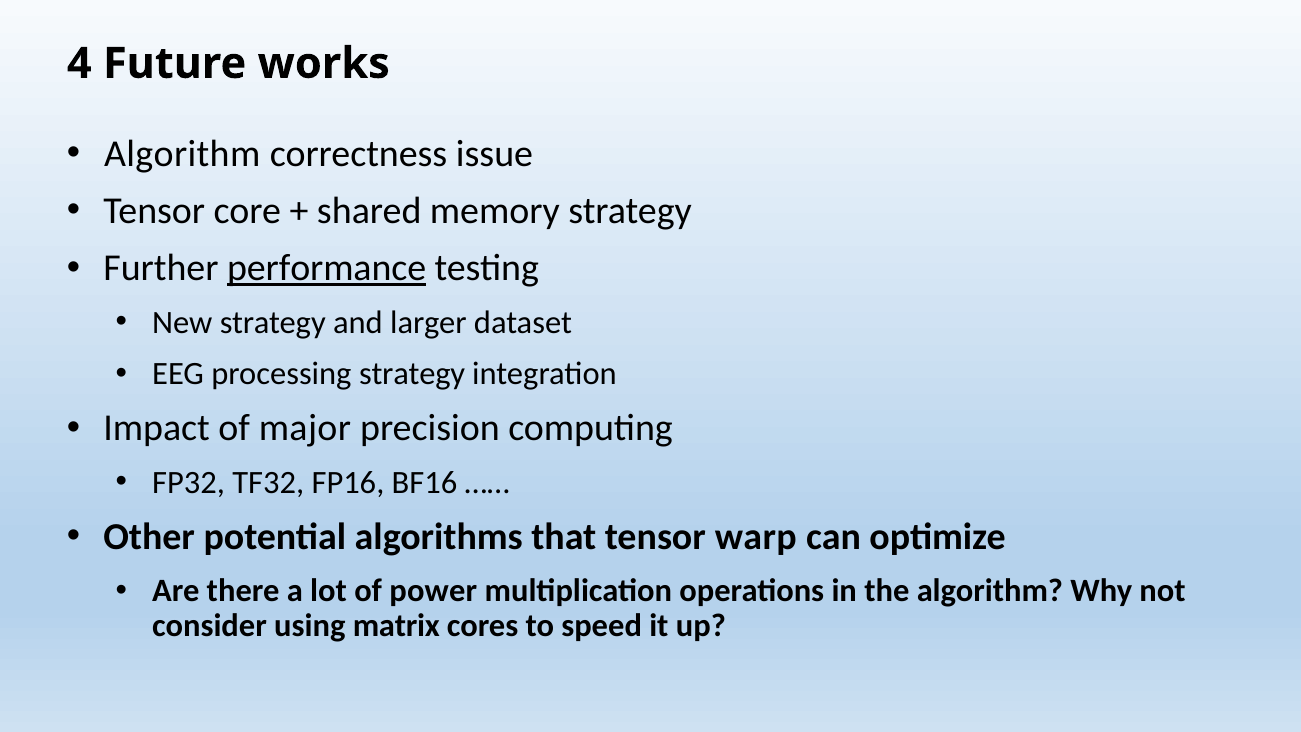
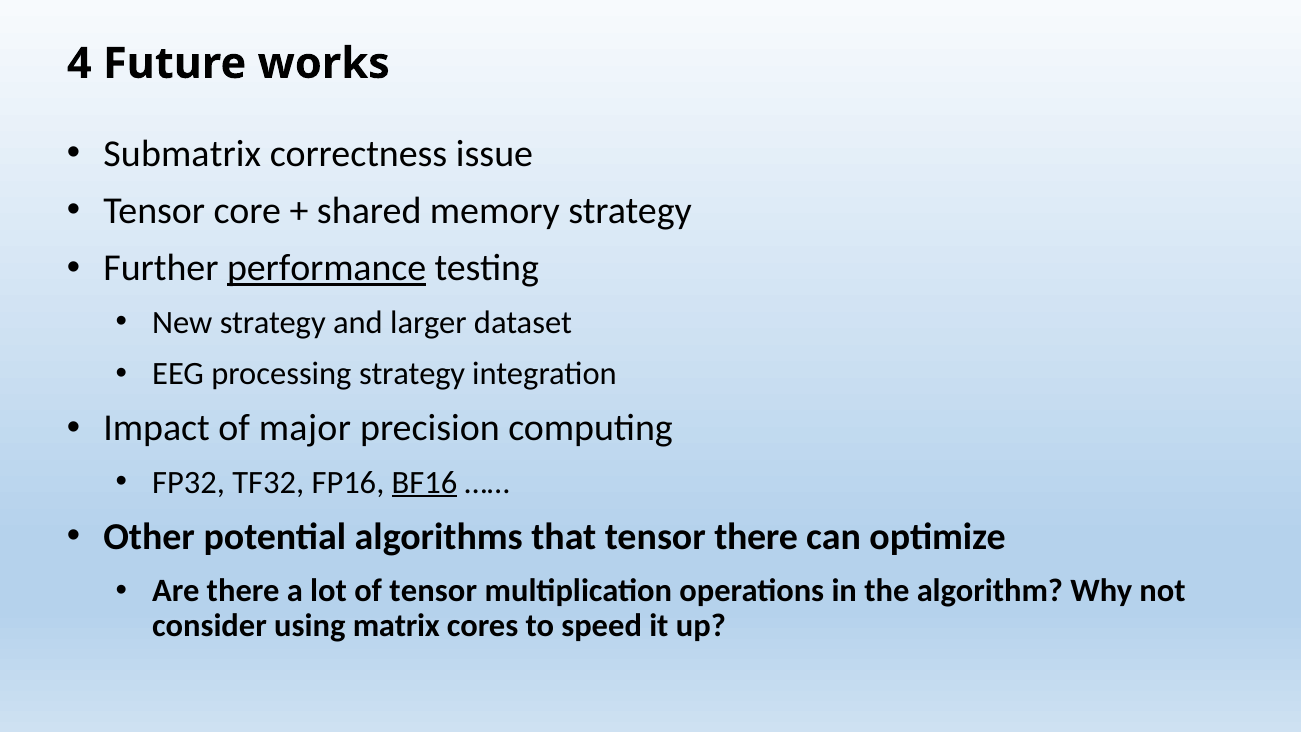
Algorithm: Algorithm -> Submatrix (182, 154)
BF16 underline: none -> present (424, 482)
tensor warp: warp -> there (756, 536)
of power: power -> tensor (433, 591)
